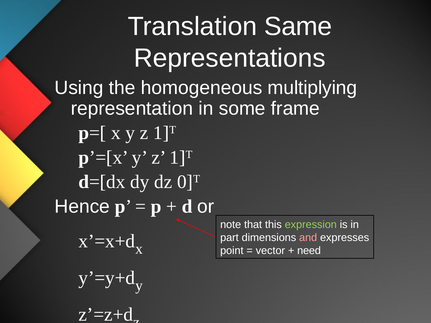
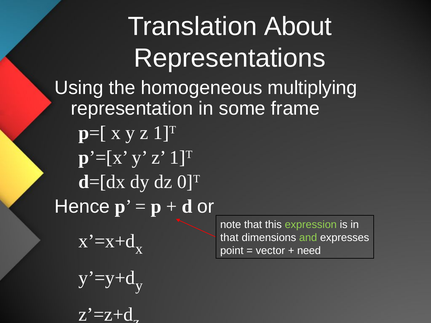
Same: Same -> About (298, 27)
part: part -> that (229, 238)
and colour: pink -> light green (308, 238)
